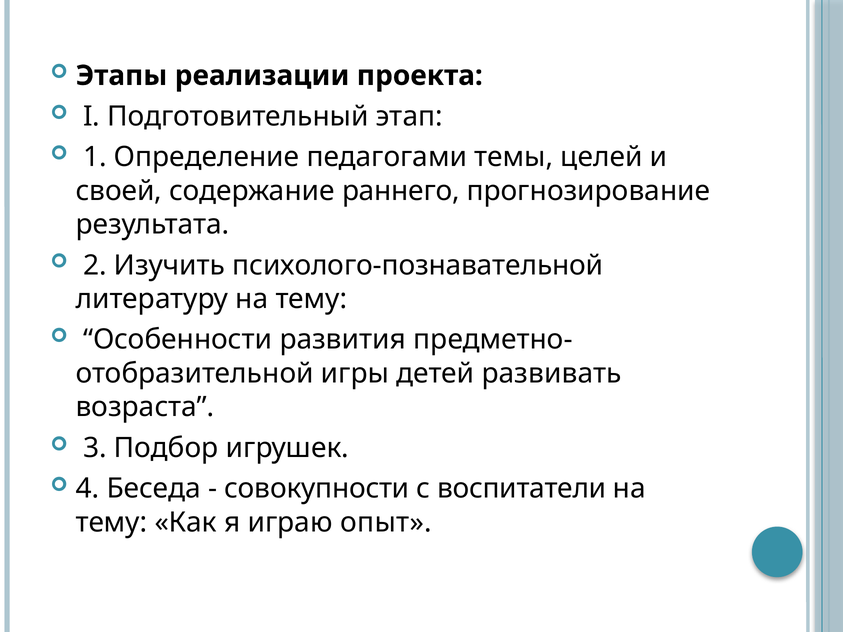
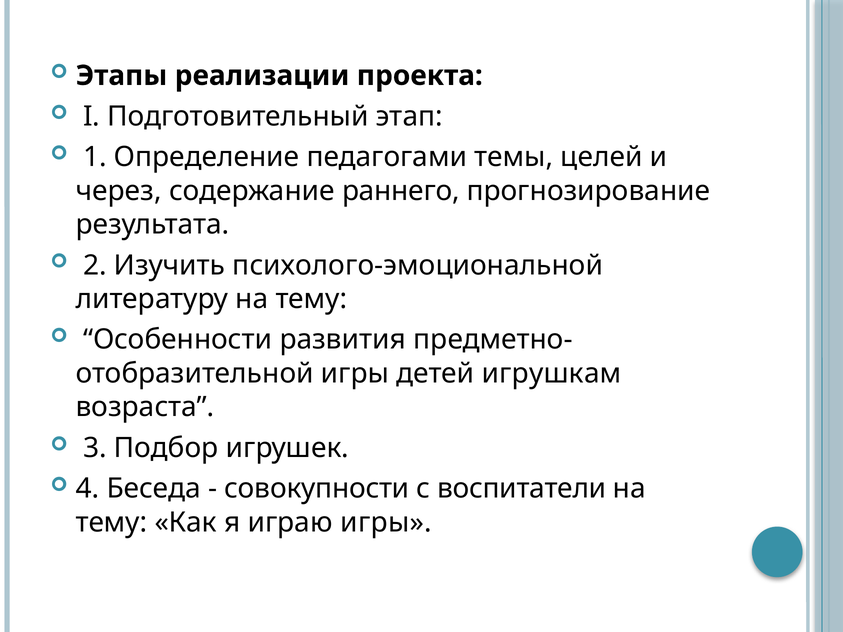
своей: своей -> через (119, 191)
психолого-познавательной: психолого-познавательной -> психолого-эмоциональной (418, 265)
развивать: развивать -> игрушкам (552, 374)
играю опыт: опыт -> игры (386, 523)
